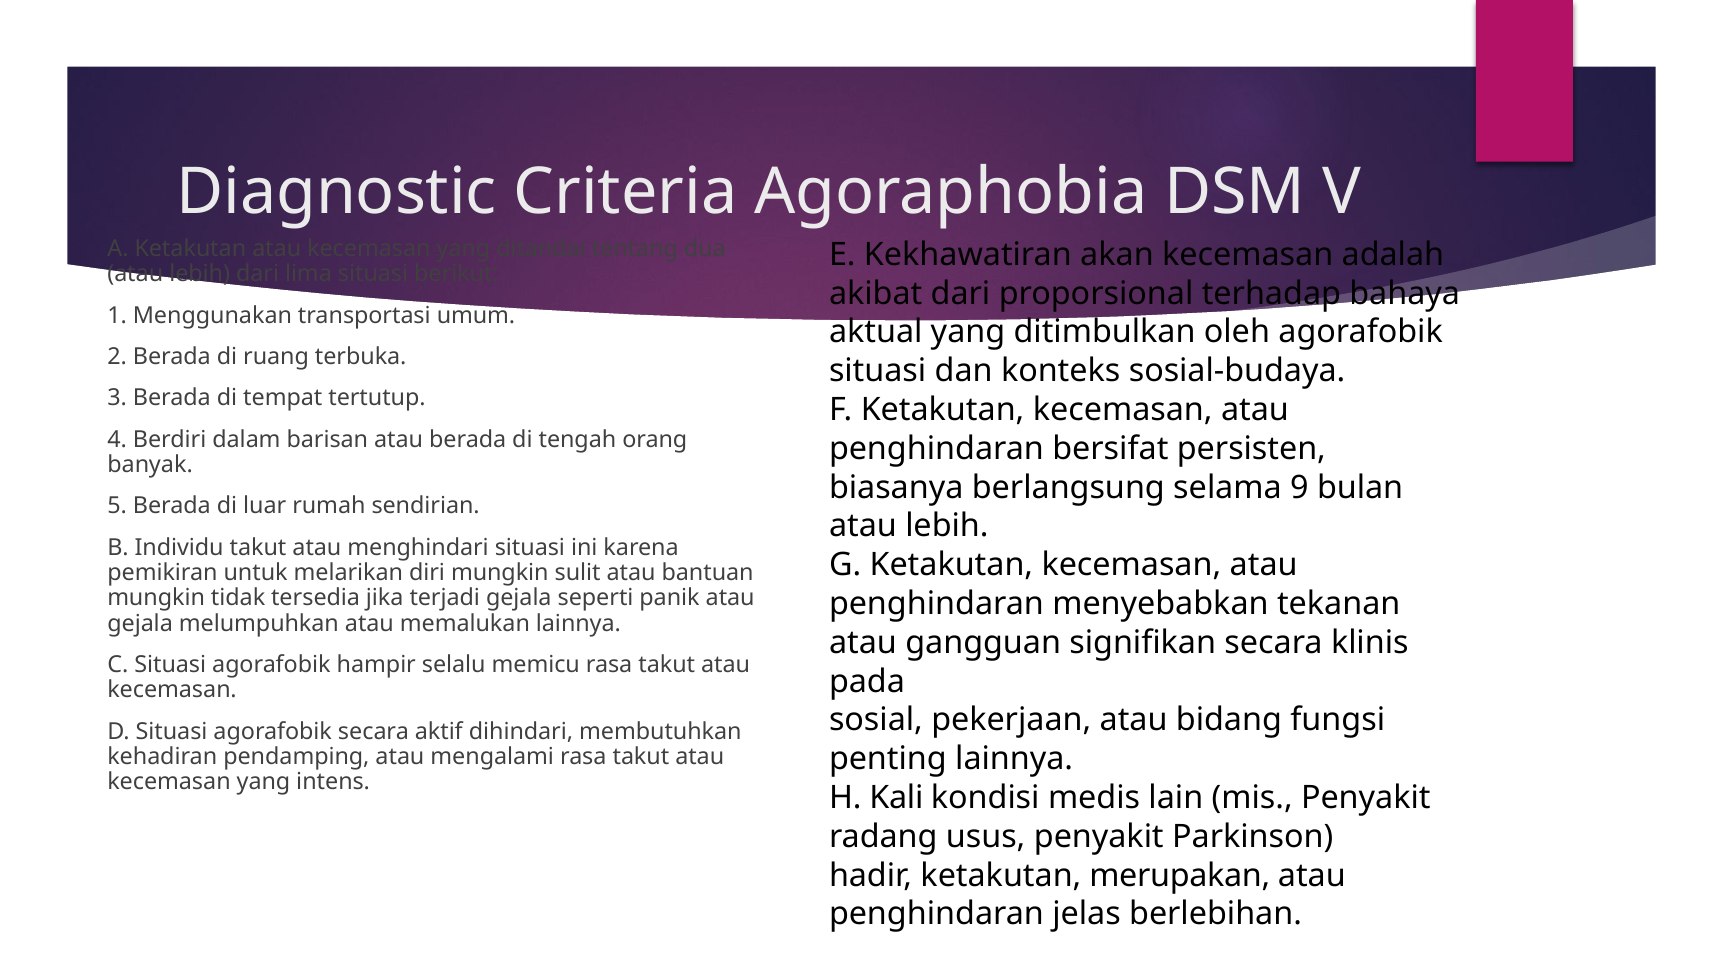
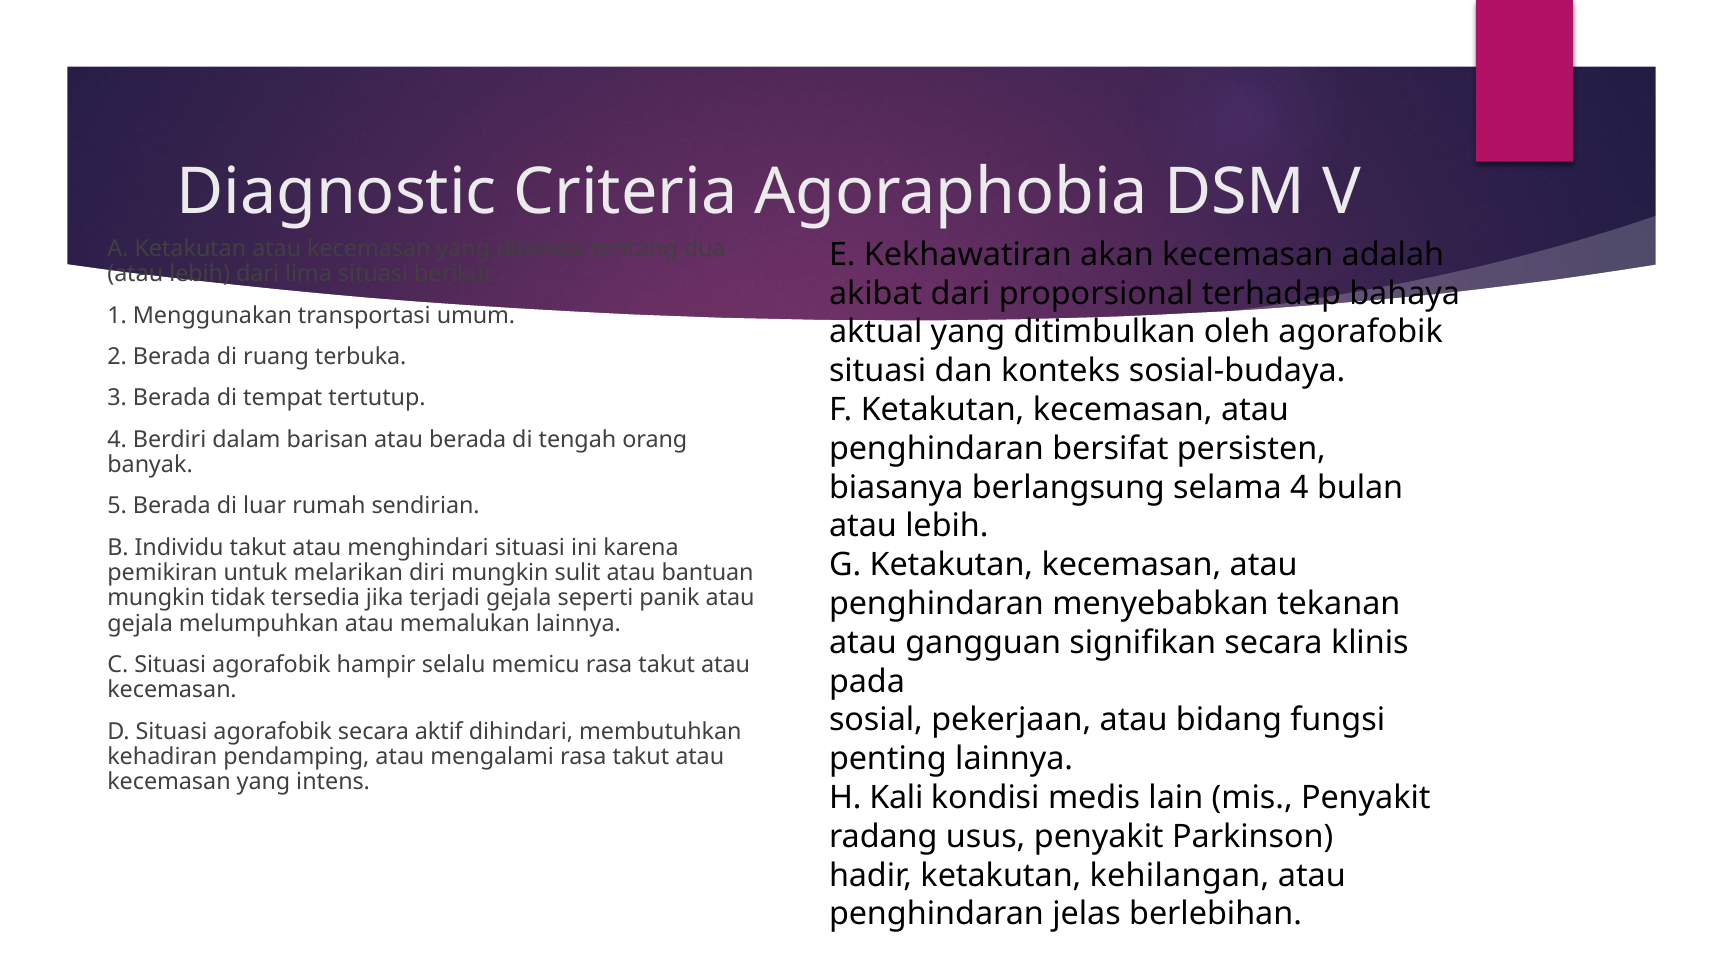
selama 9: 9 -> 4 (1299, 487)
merupakan: merupakan -> kehilangan (1179, 875)
